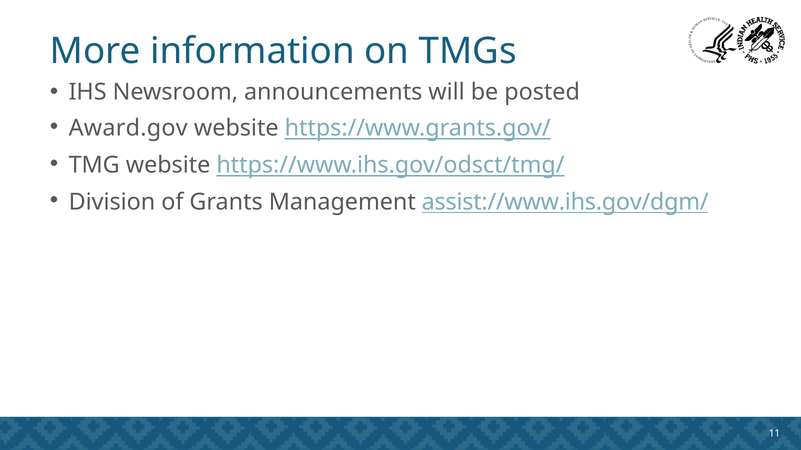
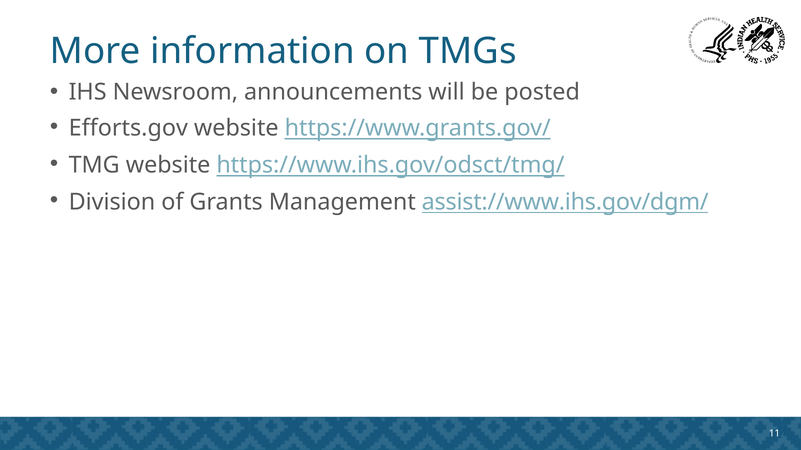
Award.gov: Award.gov -> Efforts.gov (128, 128)
